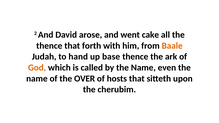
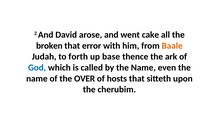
thence: thence -> broken (49, 46)
forth: forth -> error (92, 46)
hand: hand -> forth (78, 57)
God colour: orange -> blue (37, 68)
